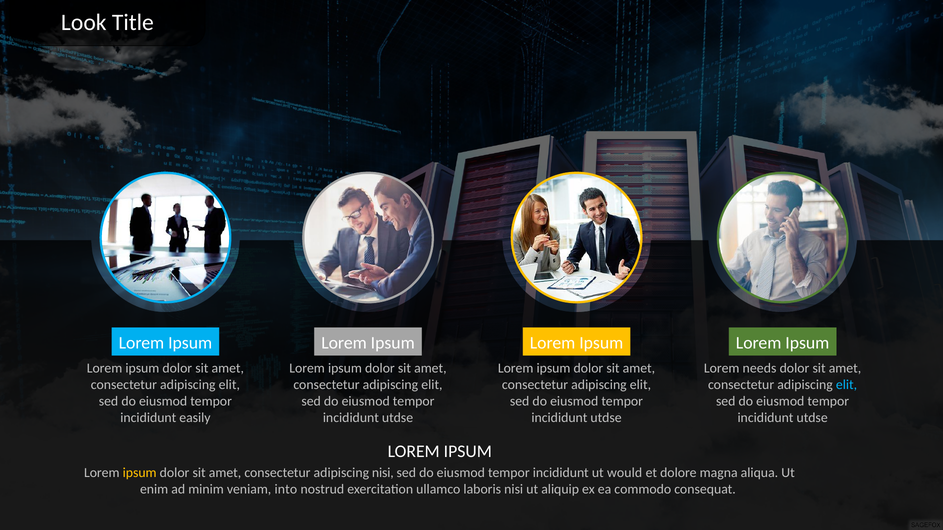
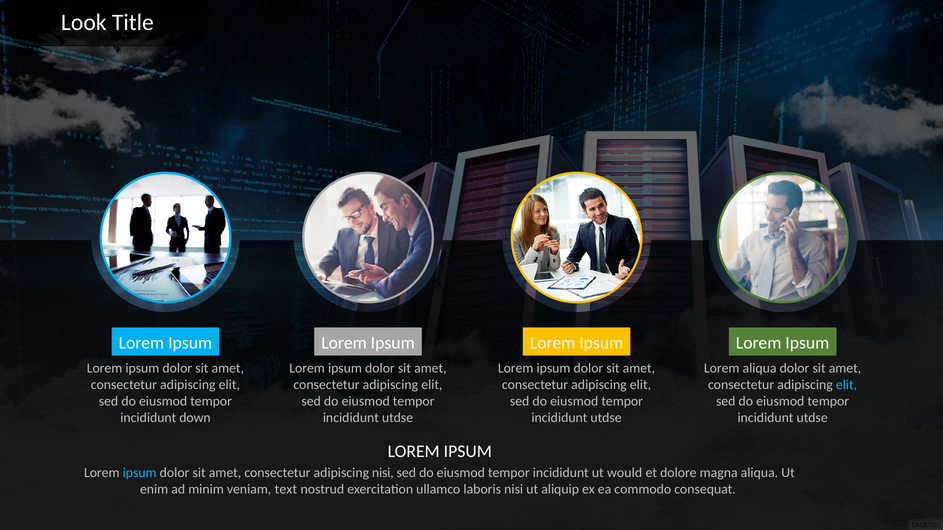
Lorem needs: needs -> aliqua (760, 368)
easily: easily -> down (195, 418)
ipsum colour: yellow -> light blue (140, 473)
into: into -> text (286, 489)
